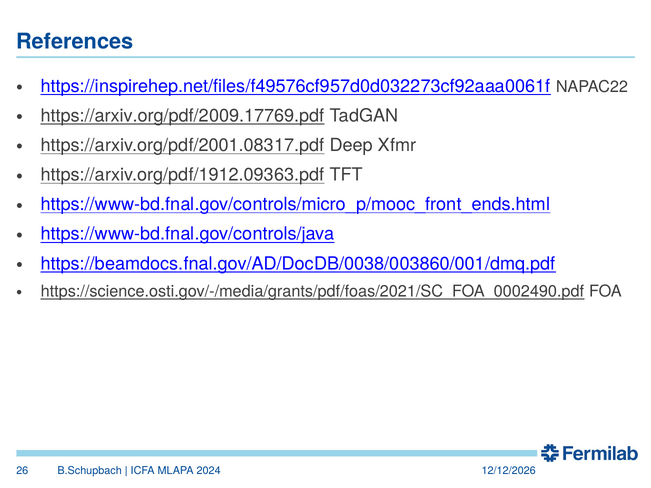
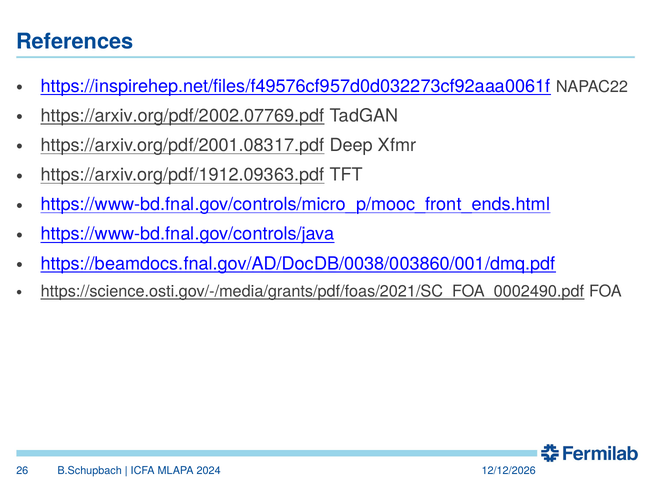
https://arxiv.org/pdf/2009.17769.pdf: https://arxiv.org/pdf/2009.17769.pdf -> https://arxiv.org/pdf/2002.07769.pdf (183, 116)
